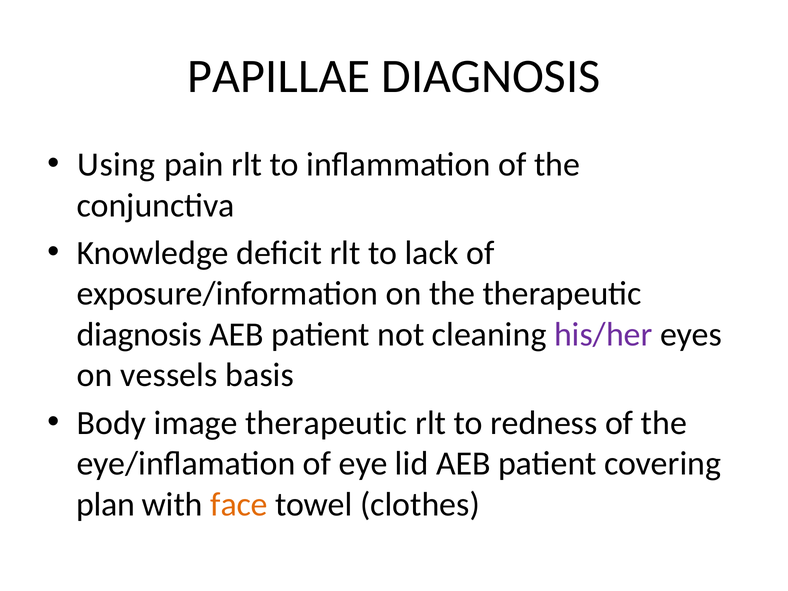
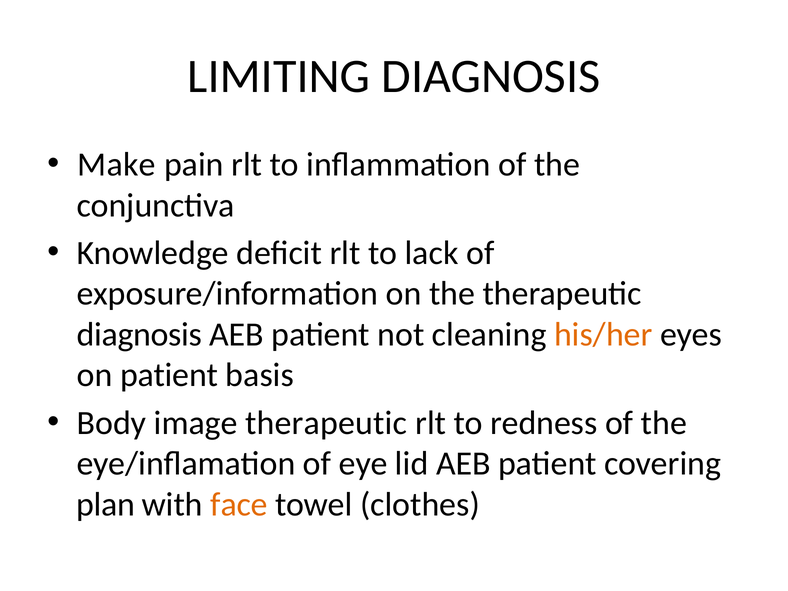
PAPILLAE: PAPILLAE -> LIMITING (279, 76)
Using: Using -> Make (116, 165)
his/her colour: purple -> orange (603, 335)
on vessels: vessels -> patient (169, 375)
